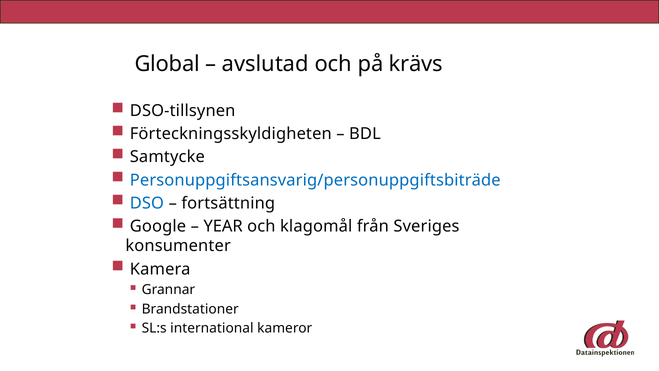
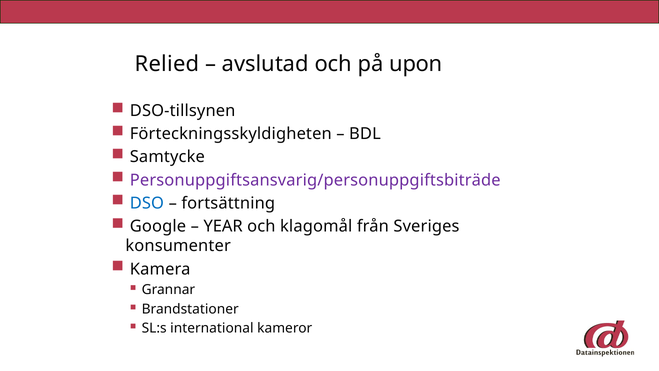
Global: Global -> Relied (167, 64)
krävs: krävs -> upon (416, 64)
Personuppgiftsansvarig/personuppgiftsbiträde colour: blue -> purple (315, 180)
